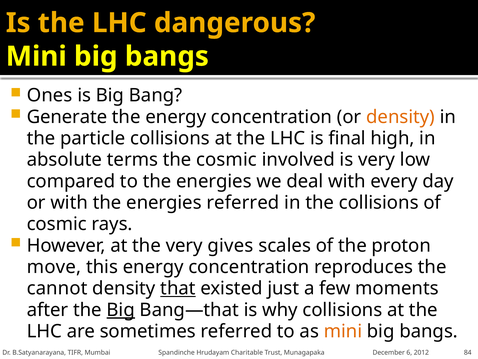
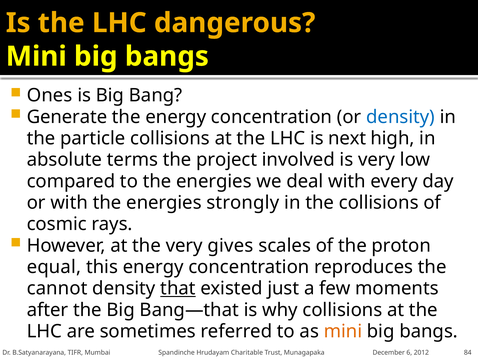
density colour: orange -> blue (401, 117)
final: final -> next (347, 138)
the cosmic: cosmic -> project (227, 160)
energies referred: referred -> strongly (243, 202)
move: move -> equal (54, 267)
Big underline: present -> none (121, 310)
